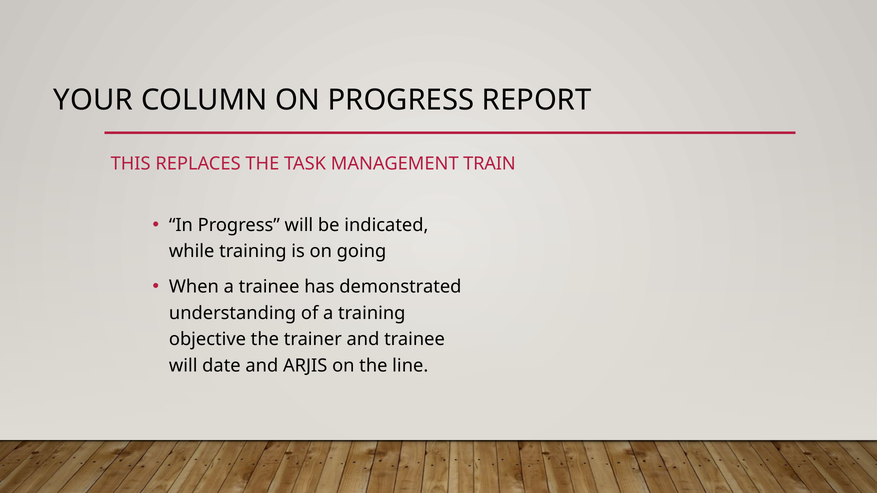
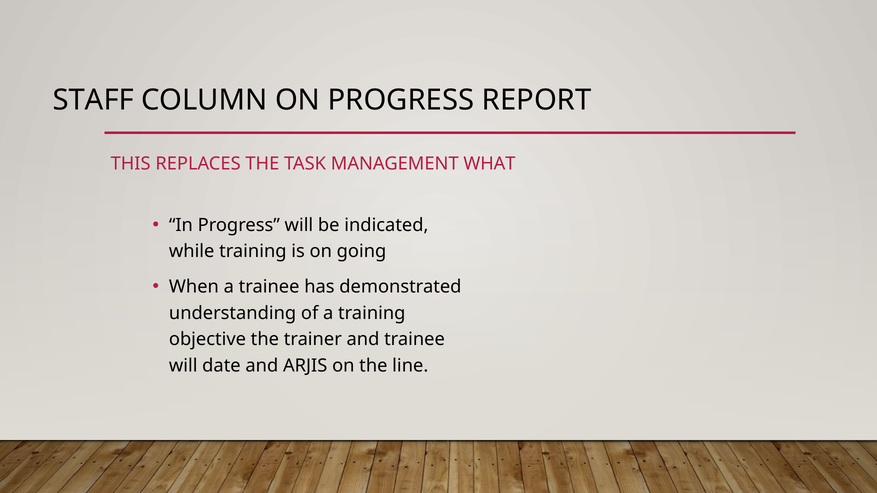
YOUR: YOUR -> STAFF (93, 100)
TRAIN: TRAIN -> WHAT (489, 164)
